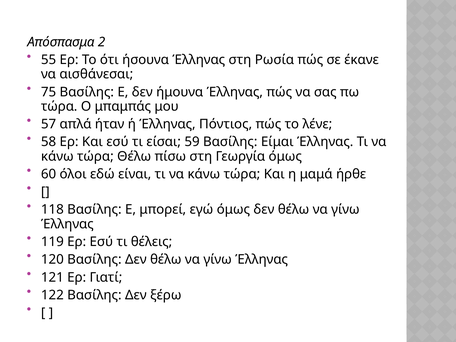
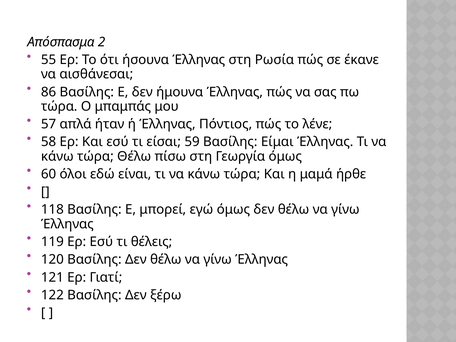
75: 75 -> 86 (49, 92)
